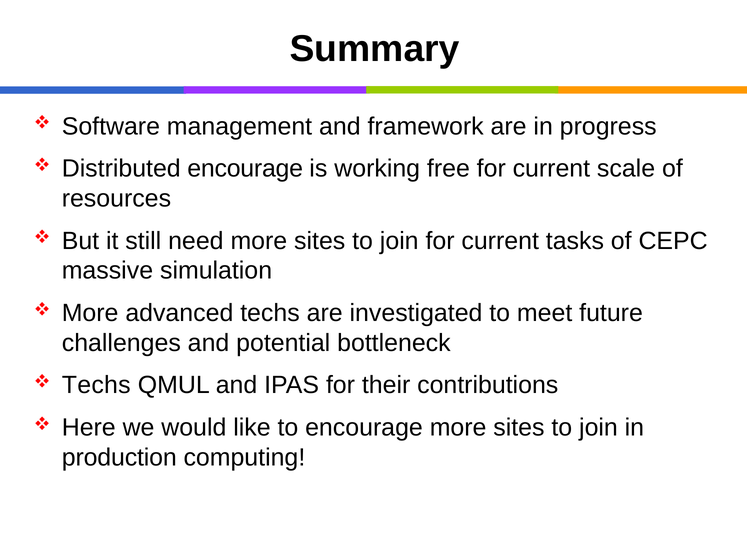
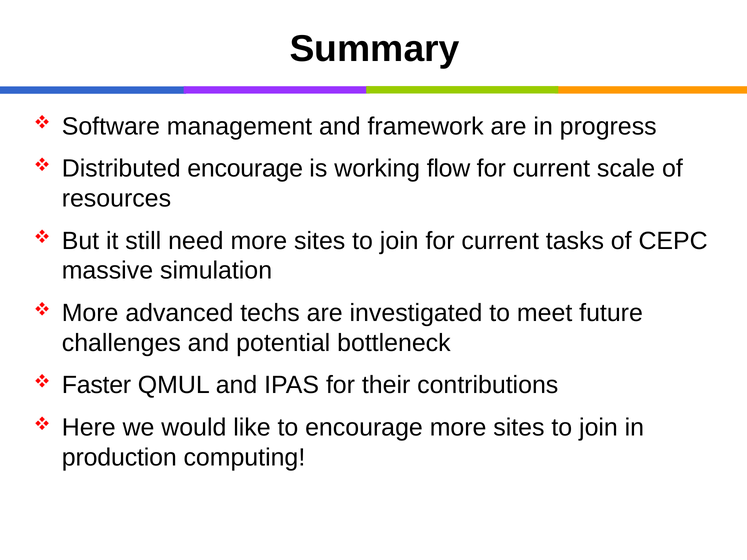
free: free -> flow (449, 169)
Techs: Techs -> Faster (96, 385)
